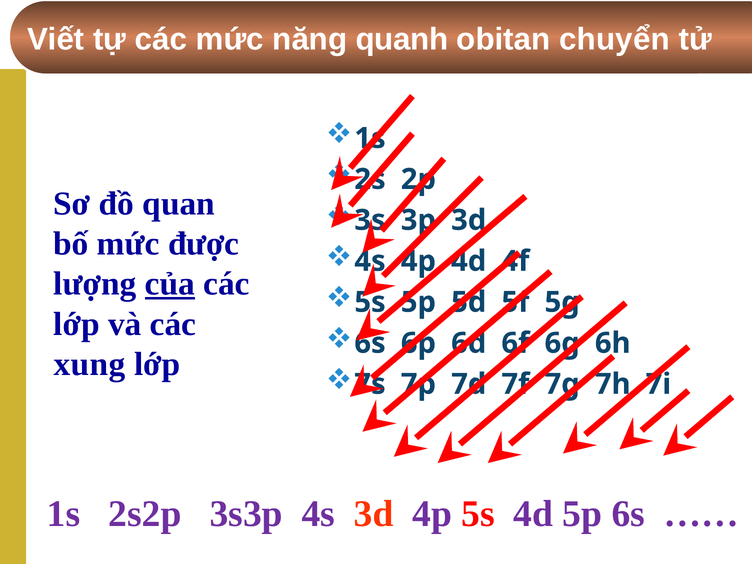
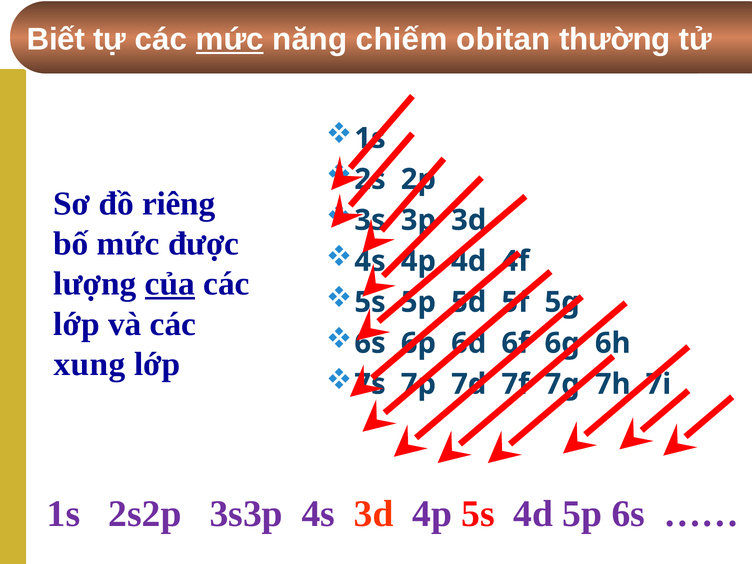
Viết: Viết -> Biết (56, 39)
mức underline: none -> present (230, 39)
quanh: quanh -> chiếm (402, 39)
chuyển: chuyển -> thường (615, 39)
quan: quan -> riêng (179, 204)
